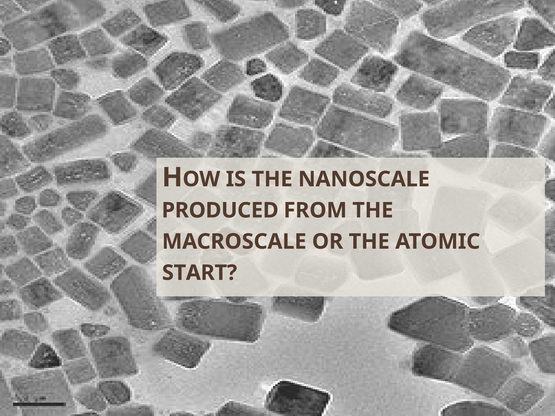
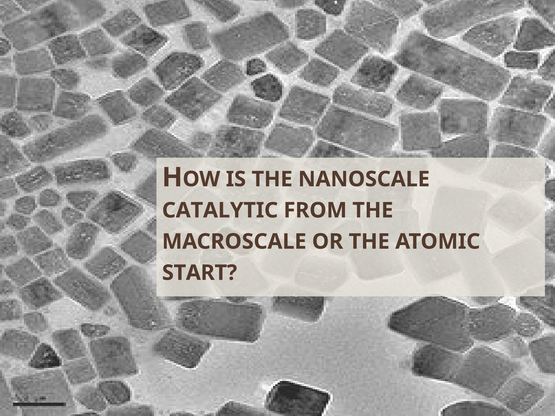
PRODUCED: PRODUCED -> CATALYTIC (220, 210)
